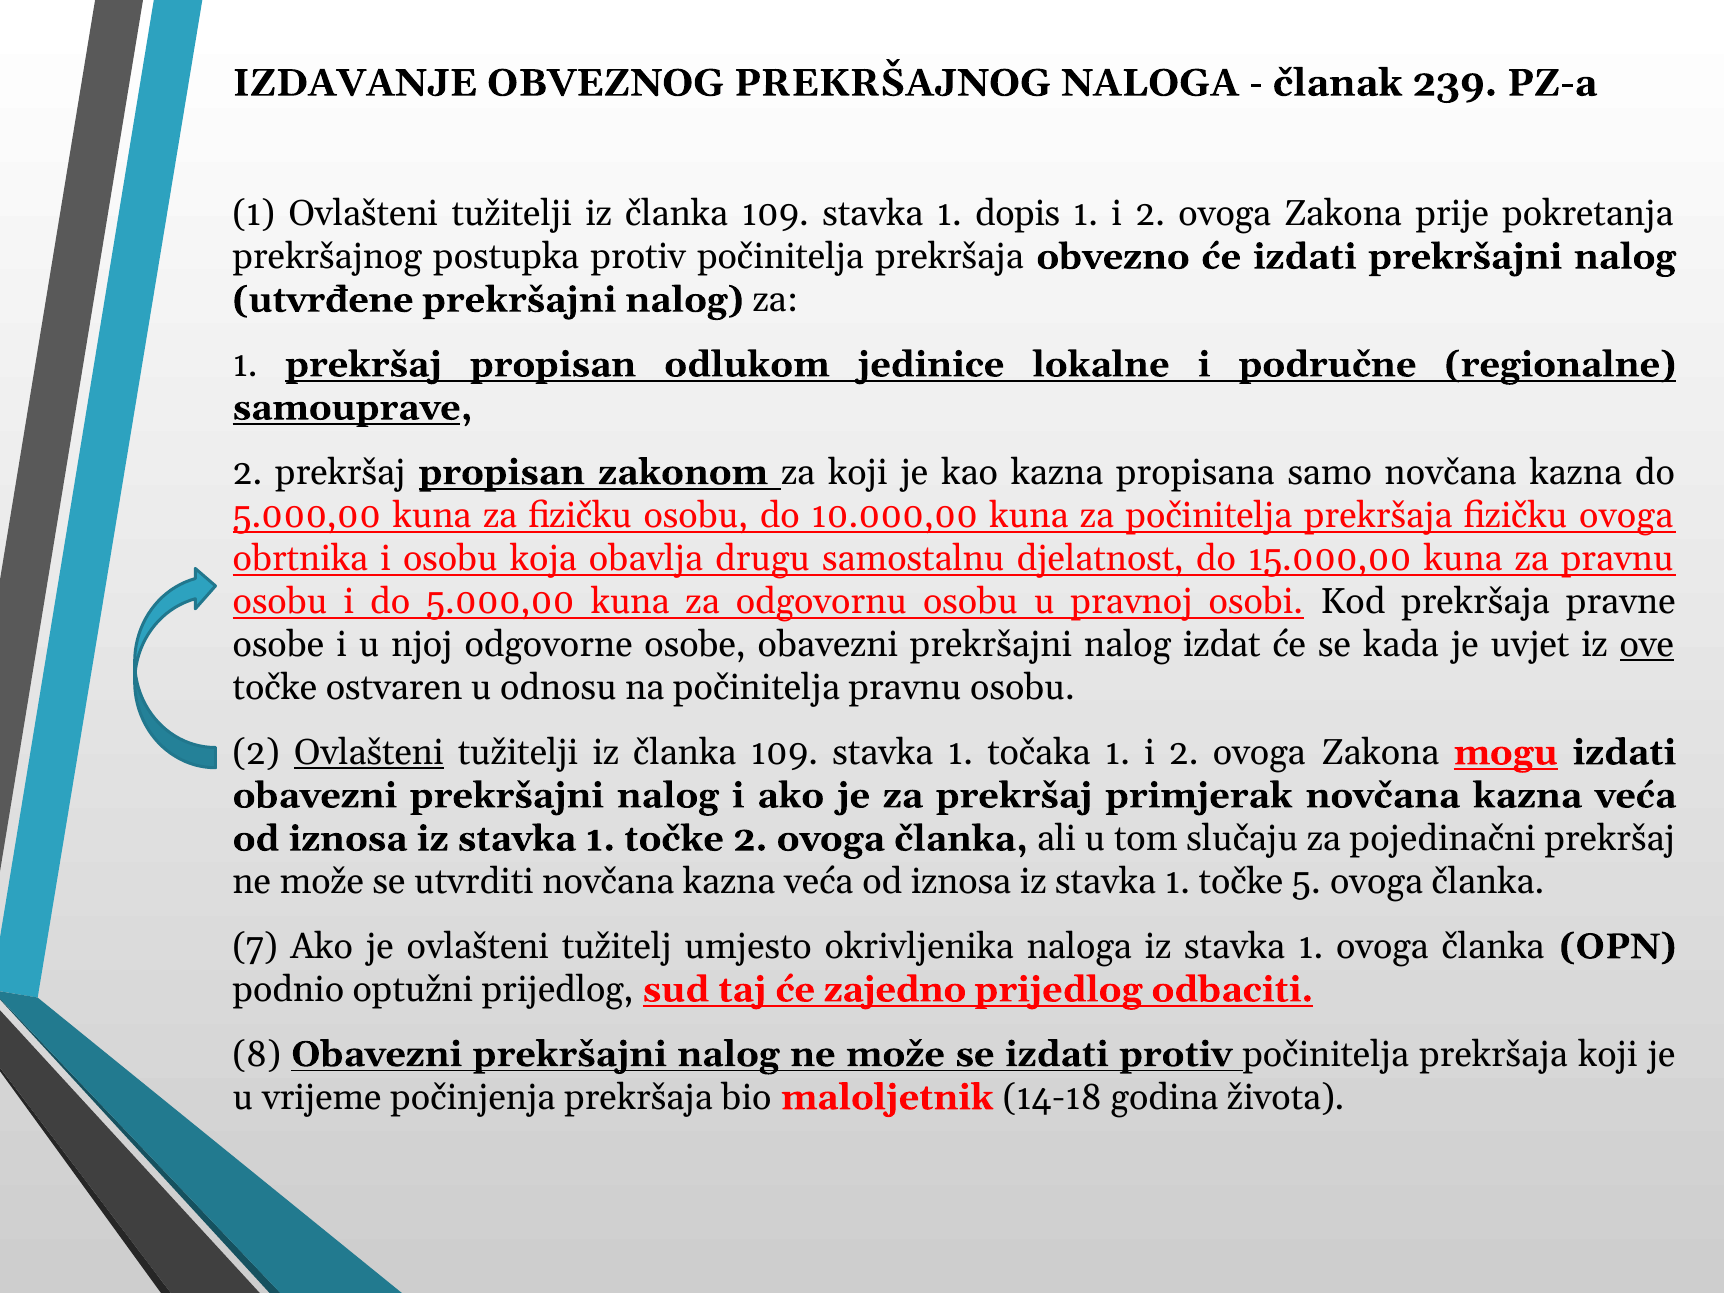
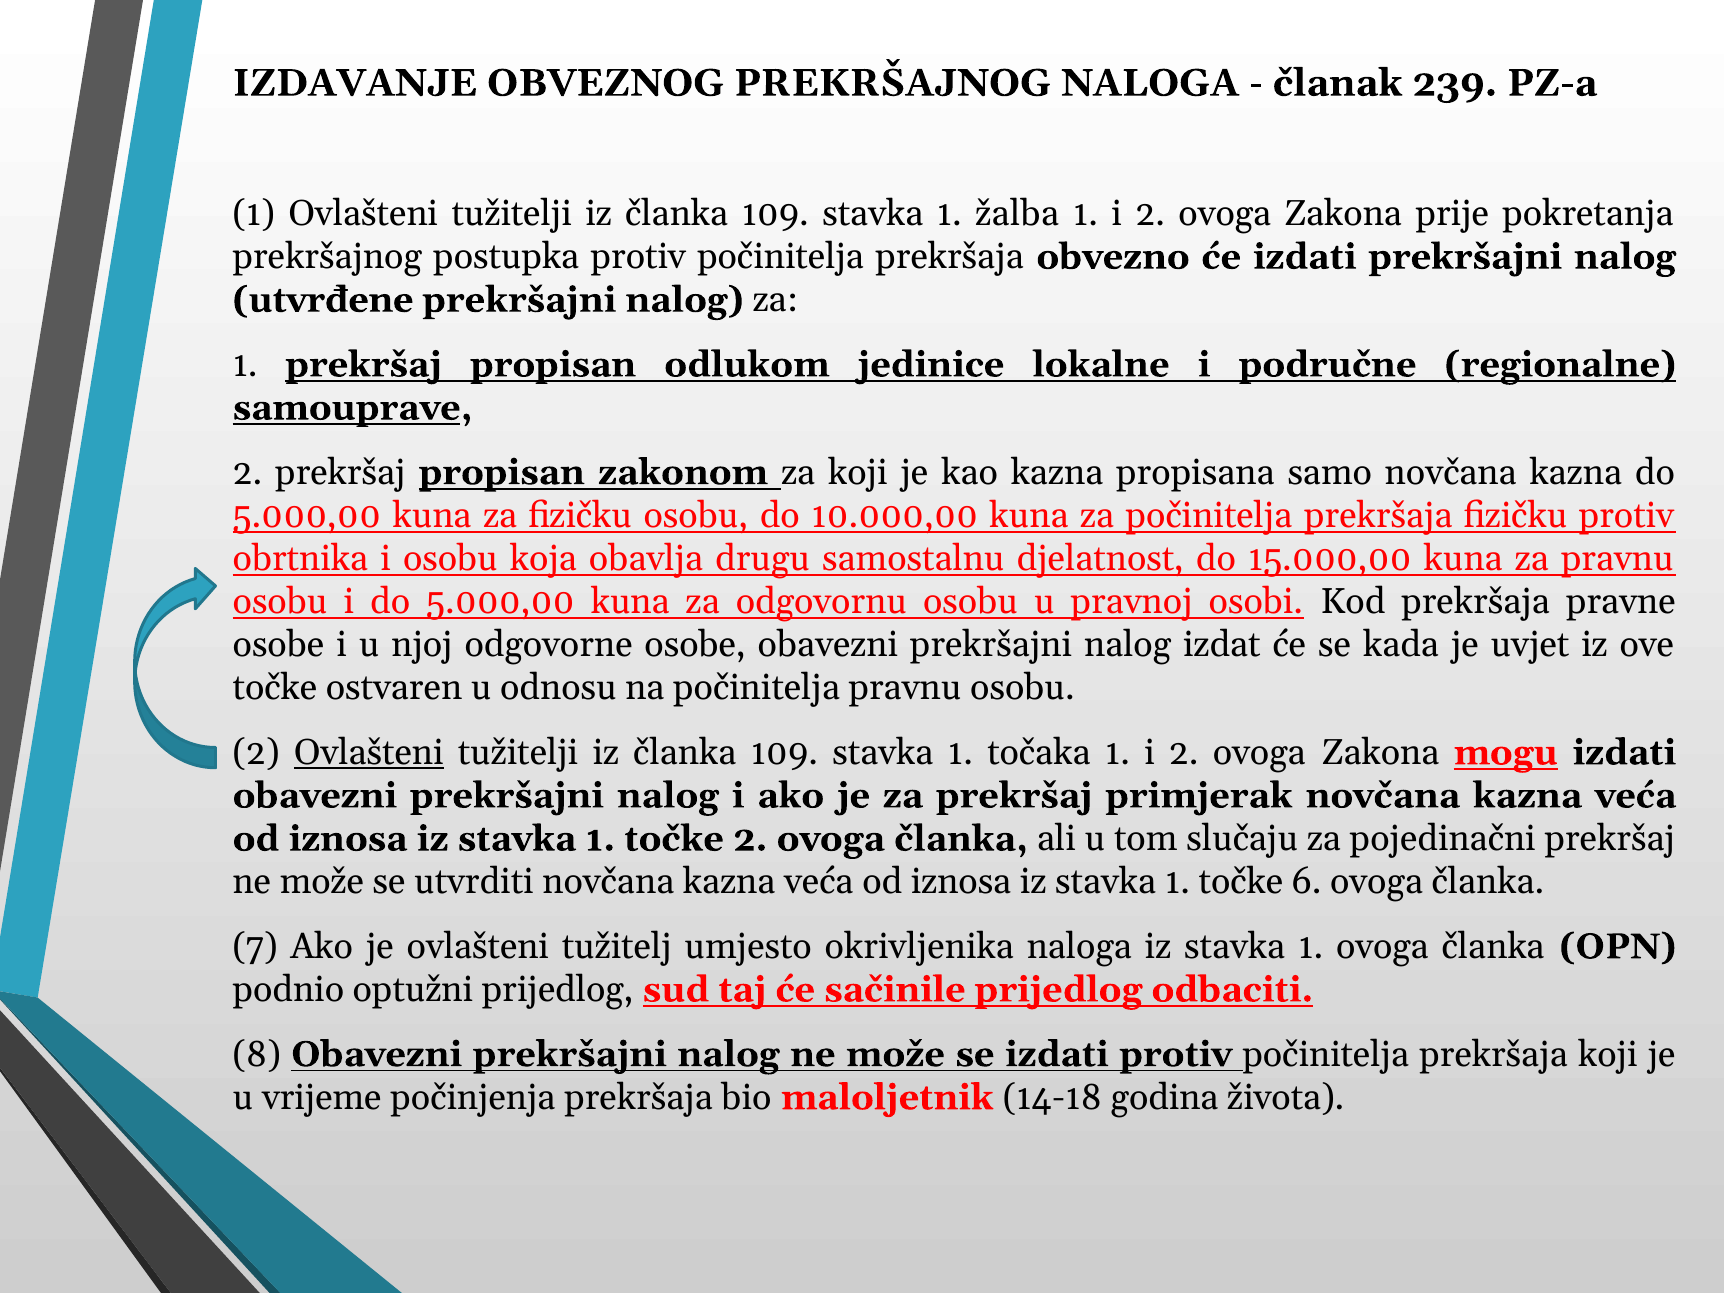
dopis: dopis -> žalba (1017, 214)
fizičku ovoga: ovoga -> protiv (1626, 515)
ove underline: present -> none (1647, 645)
5: 5 -> 6 (1307, 882)
zajedno: zajedno -> sačinile (895, 990)
